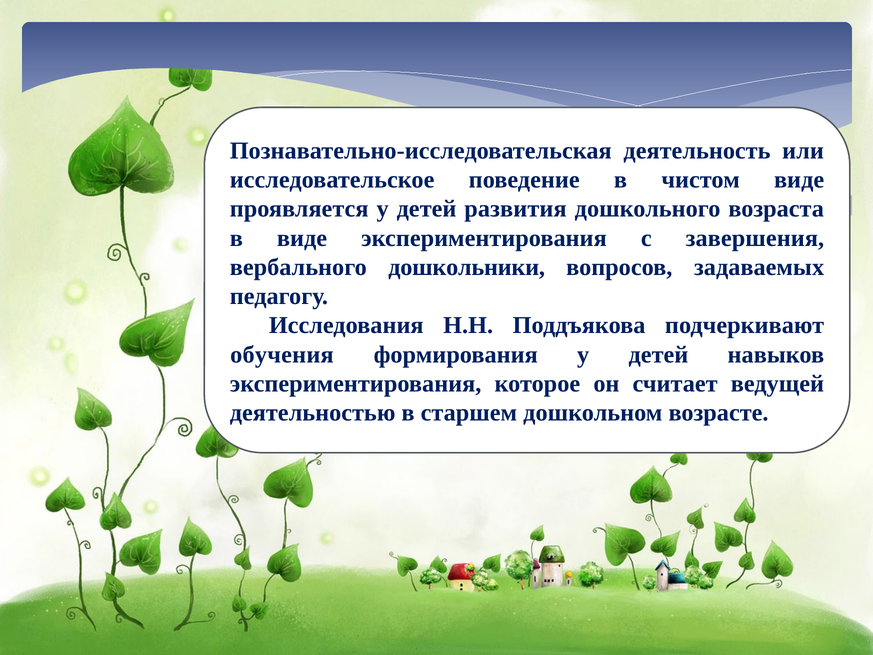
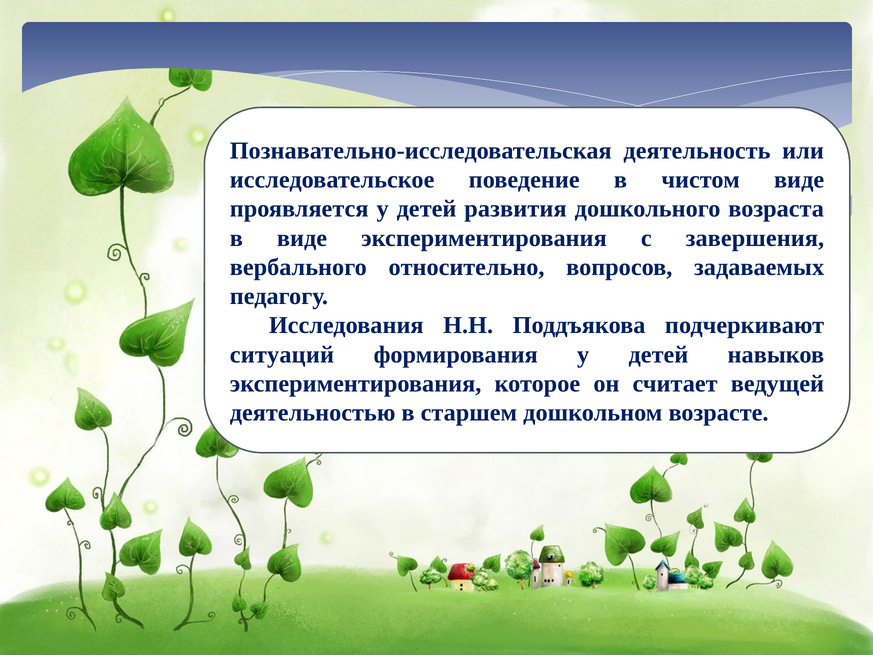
дошкольники: дошкольники -> относительно (467, 267)
обучения: обучения -> ситуаций (282, 354)
